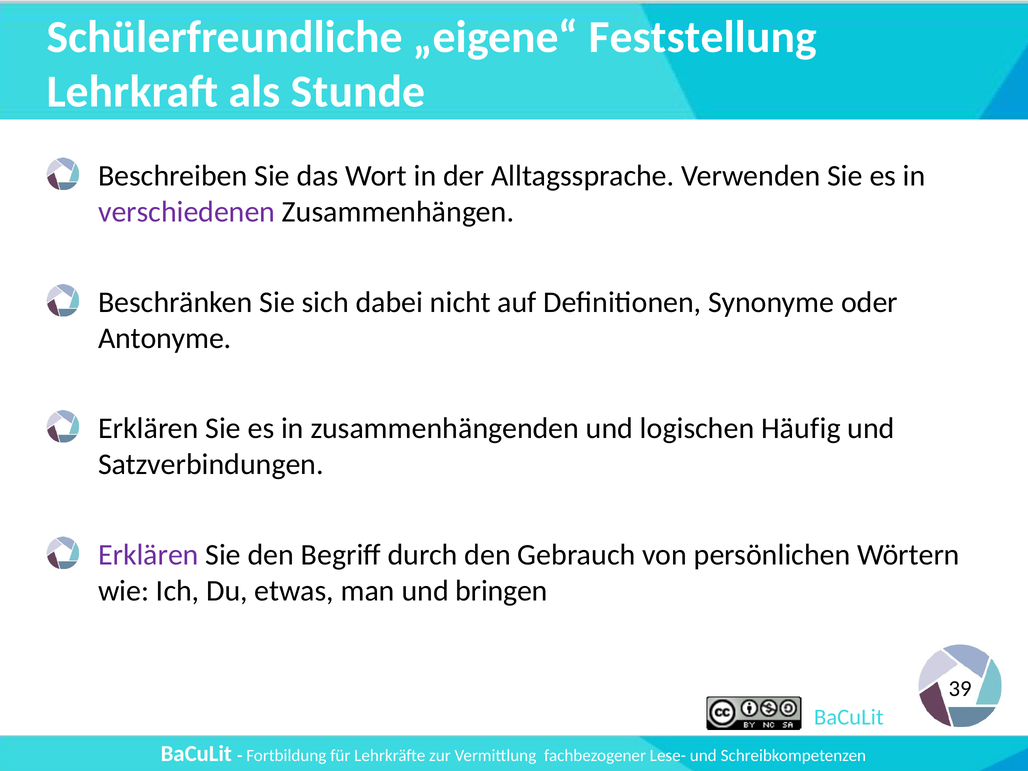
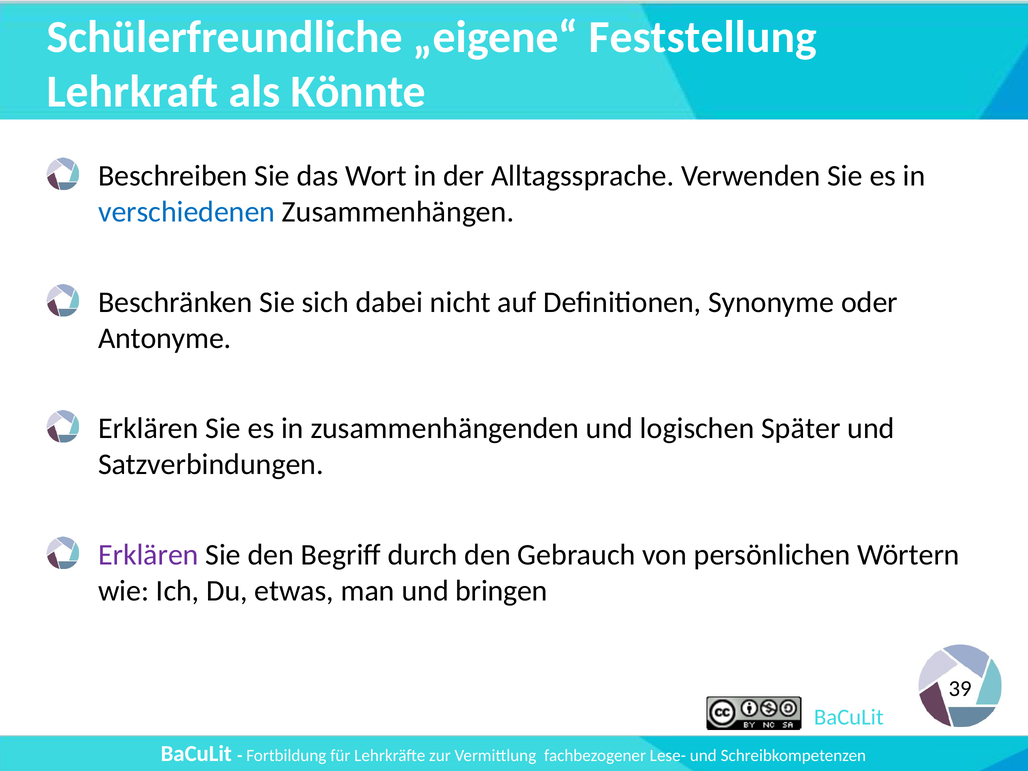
Stunde: Stunde -> Könnte (358, 92)
verschiedenen colour: purple -> blue (187, 212)
Häufig: Häufig -> Später (801, 429)
